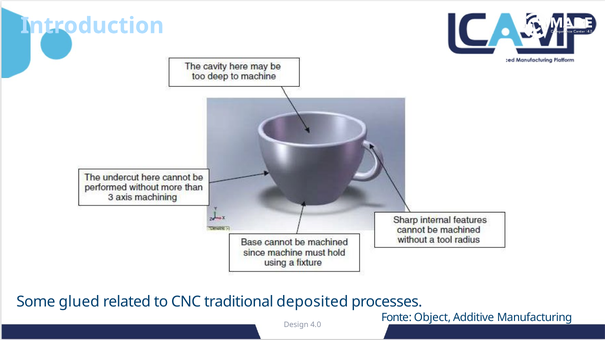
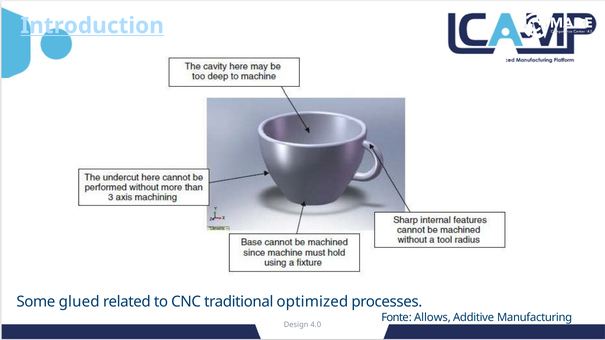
Introduction underline: none -> present (92, 26)
deposited: deposited -> optimized (312, 302)
Object: Object -> Allows (432, 318)
